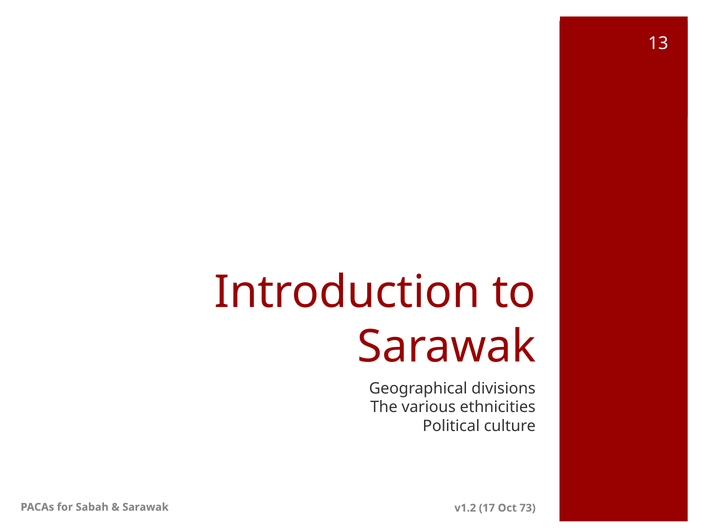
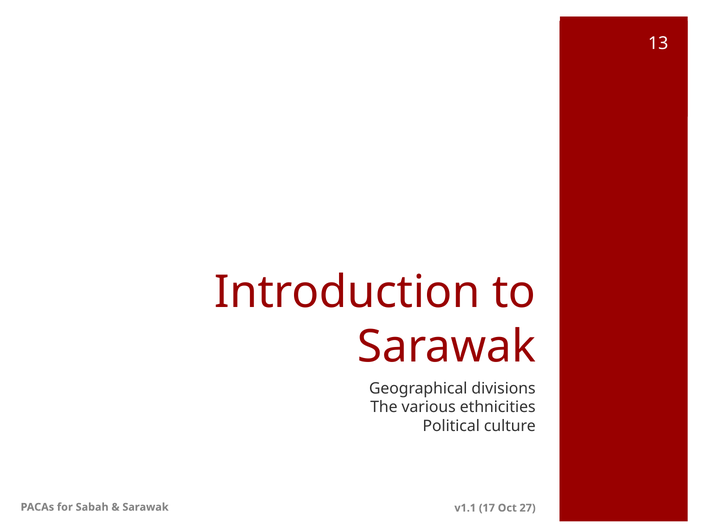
v1.2: v1.2 -> v1.1 (465, 508)
73: 73 -> 27 (528, 508)
